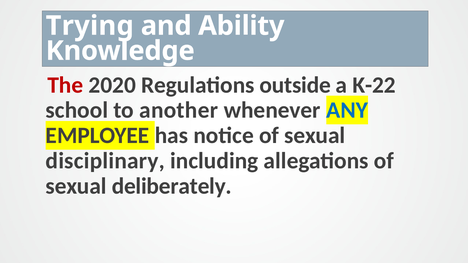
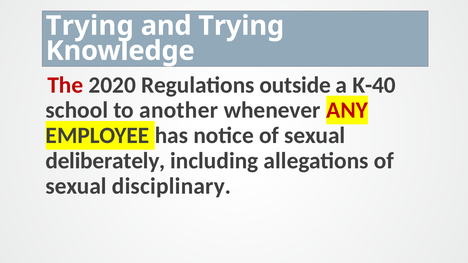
and Ability: Ability -> Trying (241, 26)
K-22: K-22 -> K-40 (374, 85)
ANY colour: blue -> red (347, 110)
disciplinary: disciplinary -> deliberately (105, 161)
deliberately: deliberately -> disciplinary (172, 186)
